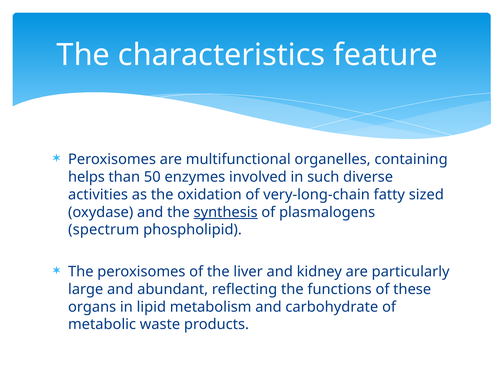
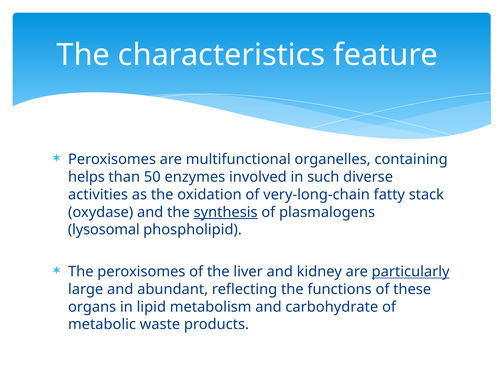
sized: sized -> stack (426, 195)
spectrum: spectrum -> lysosomal (104, 230)
particularly underline: none -> present (411, 272)
